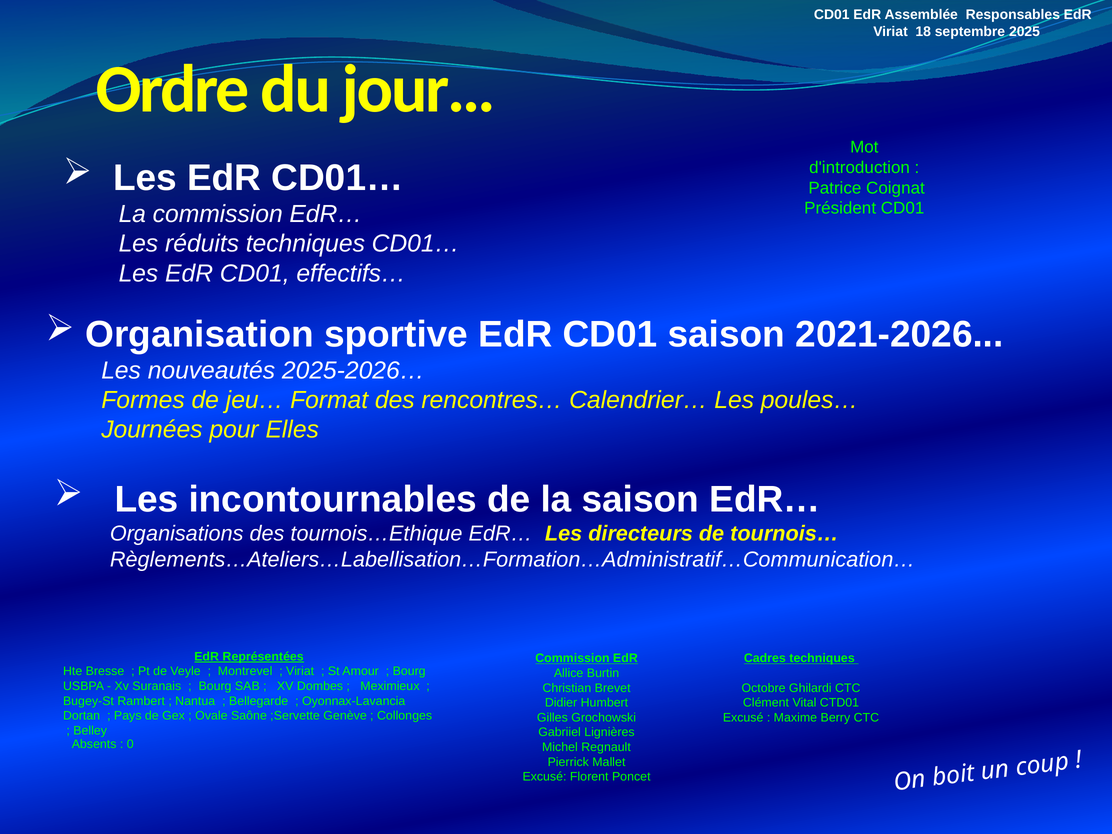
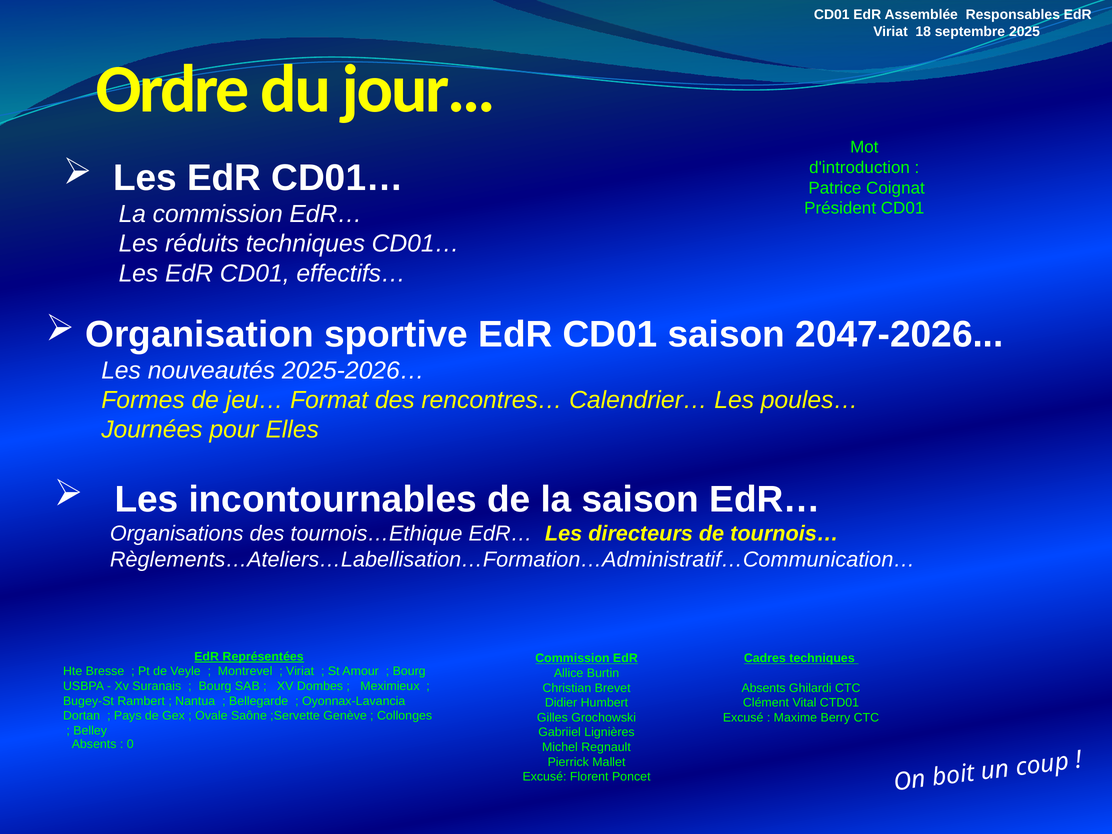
2021-2026: 2021-2026 -> 2047-2026 (899, 334)
Octobre: Octobre -> Absents (764, 688)
